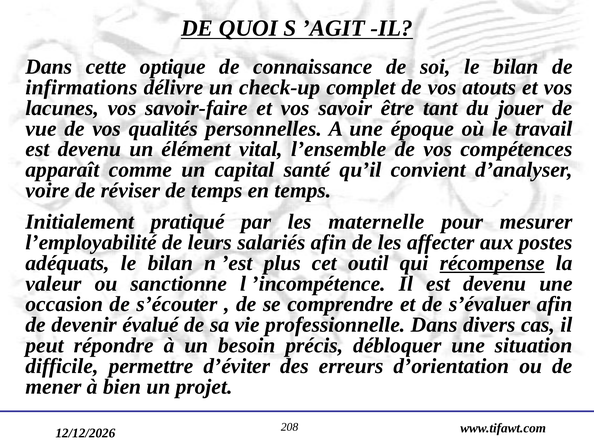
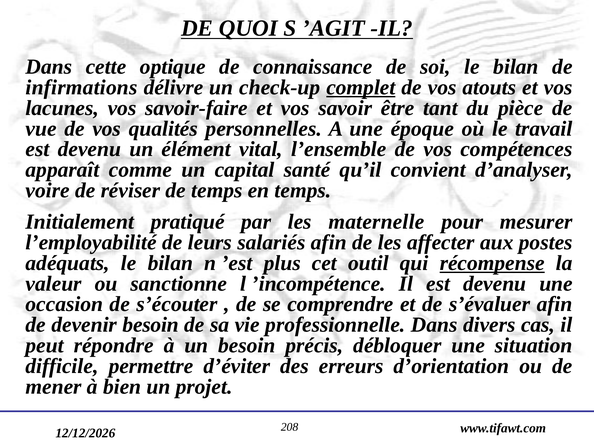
complet underline: none -> present (361, 87)
jouer: jouer -> pièce (521, 108)
devenir évalué: évalué -> besoin (151, 324)
